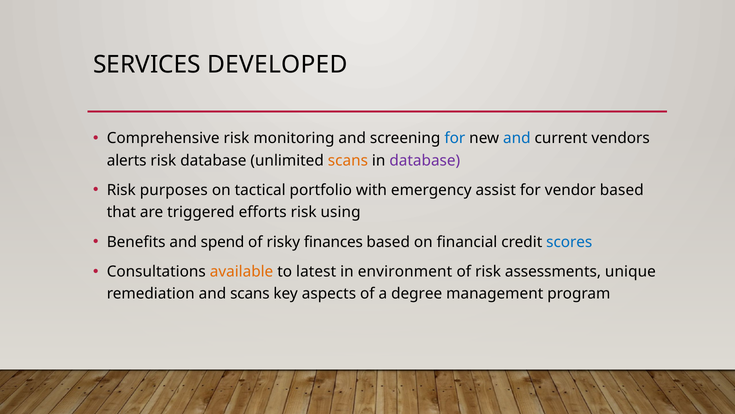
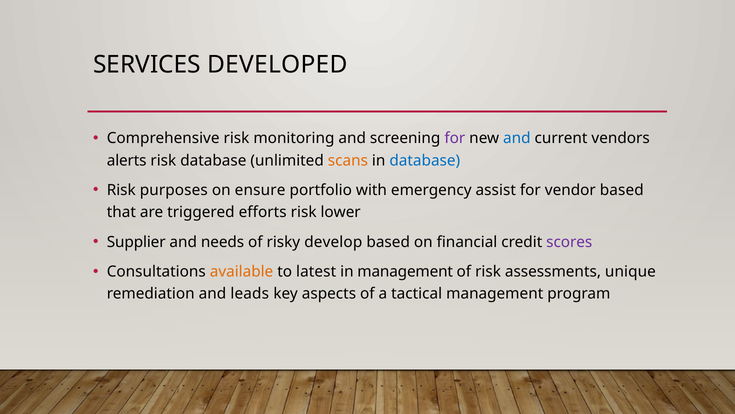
for colour: blue -> purple (455, 138)
database colour: purple -> blue (425, 160)
tactical: tactical -> ensure (260, 190)
using: using -> lower (341, 212)
Benefits: Benefits -> Supplier (136, 242)
spend: spend -> needs (223, 242)
finances: finances -> develop (333, 242)
scores colour: blue -> purple (569, 242)
in environment: environment -> management (405, 271)
and scans: scans -> leads (250, 293)
degree: degree -> tactical (417, 293)
